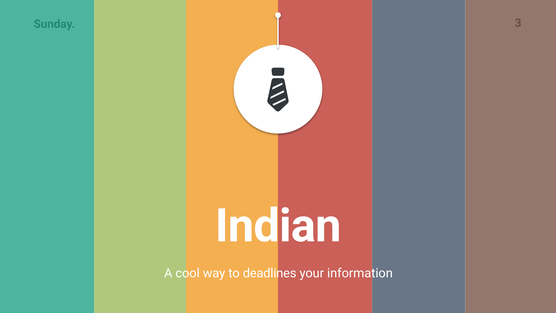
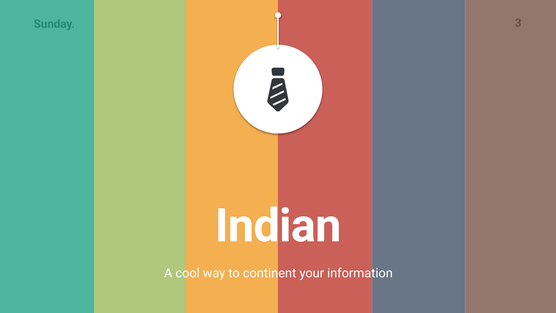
deadlines: deadlines -> continent (270, 273)
